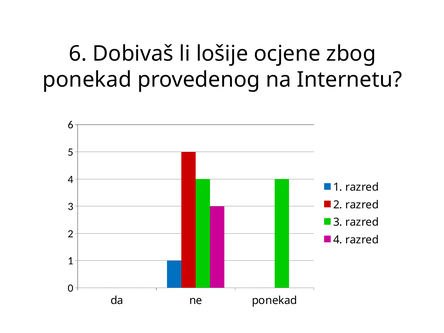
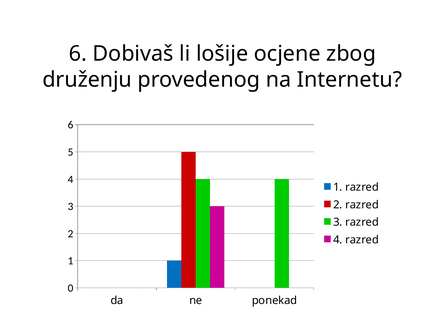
ponekad: ponekad -> druženju (87, 80)
